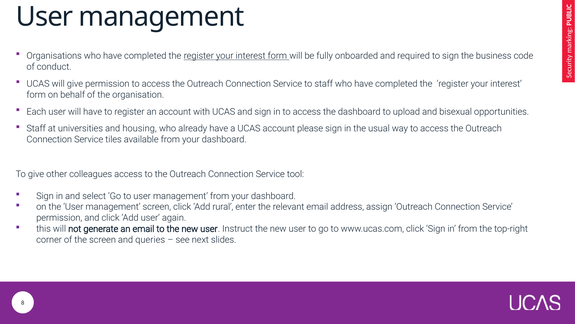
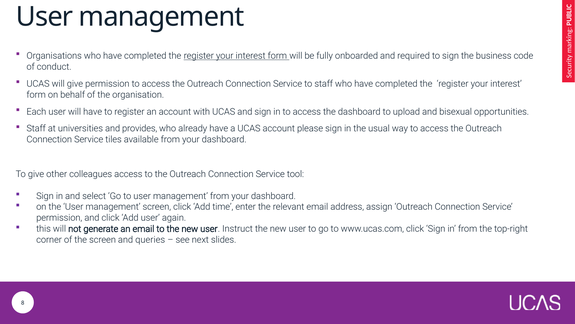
housing: housing -> provides (140, 128)
rural: rural -> time (223, 207)
